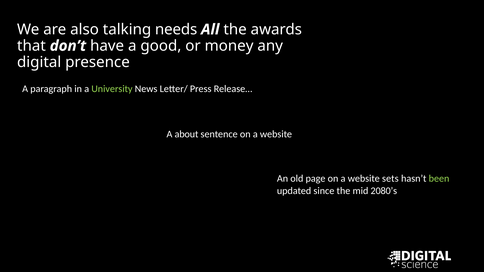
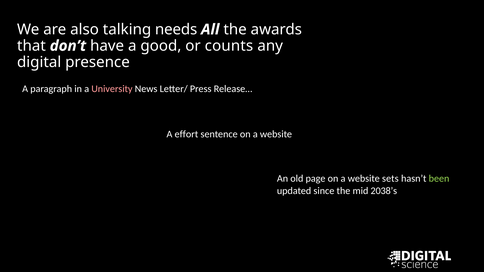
money: money -> counts (229, 46)
University colour: light green -> pink (112, 89)
about: about -> effort (186, 134)
2080’s: 2080’s -> 2038’s (384, 191)
